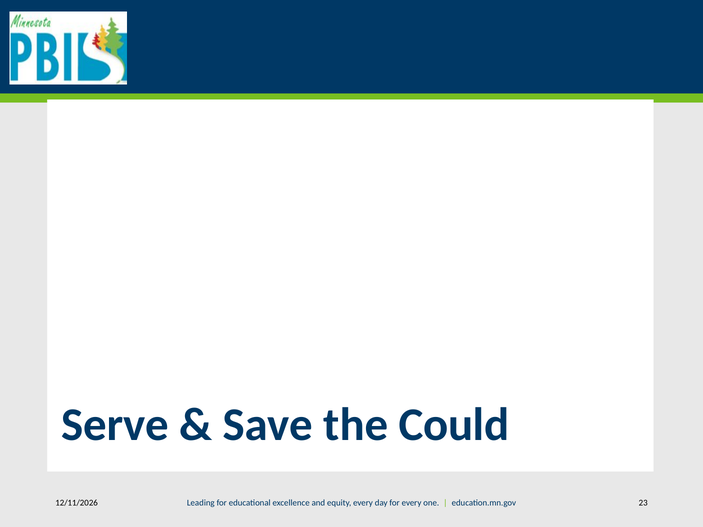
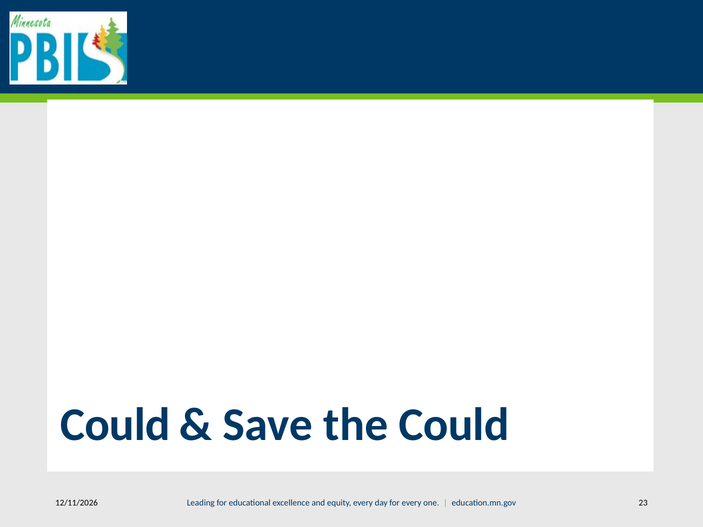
Serve: Serve -> Could (115, 425)
